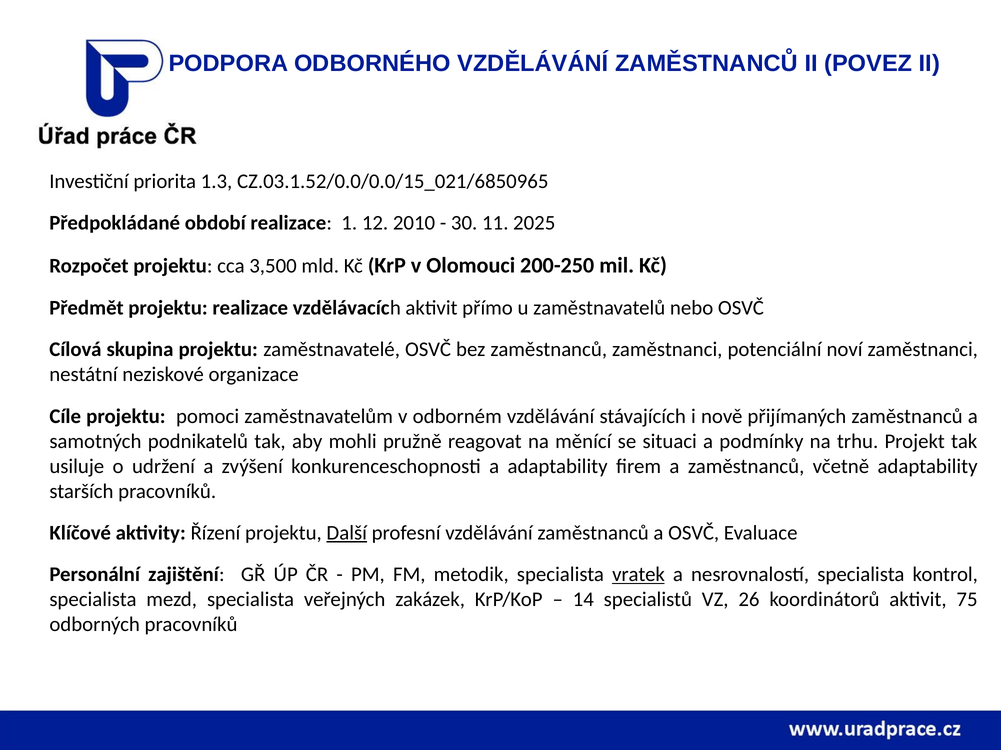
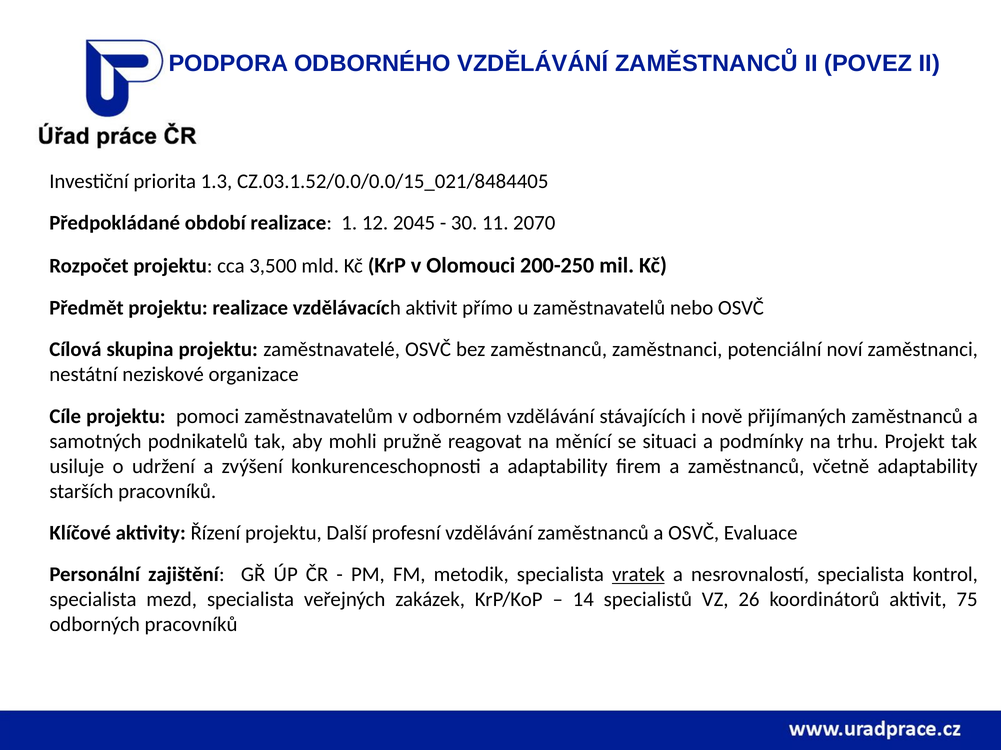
CZ.03.1.52/0.0/0.0/15_021/6850965: CZ.03.1.52/0.0/0.0/15_021/6850965 -> CZ.03.1.52/0.0/0.0/15_021/8484405 (393, 181)
2010: 2010 -> 2045 (414, 223)
2025: 2025 -> 2070 (534, 223)
Další underline: present -> none (347, 533)
